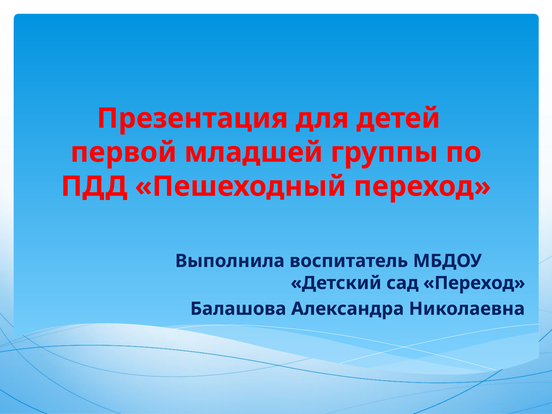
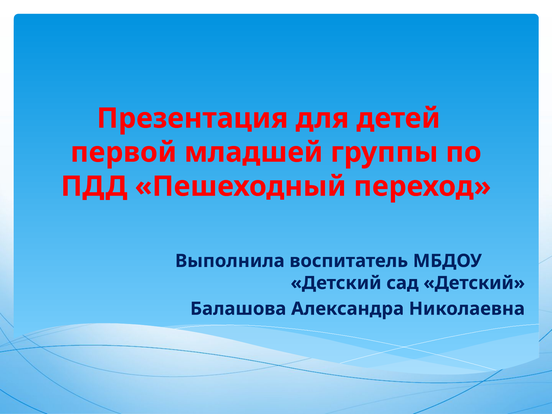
сад Переход: Переход -> Детский (474, 283)
